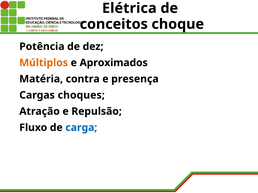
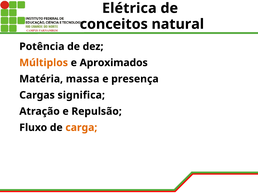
choque: choque -> natural (178, 24)
contra: contra -> massa (83, 79)
choques: choques -> significa (81, 95)
carga colour: blue -> orange (81, 128)
